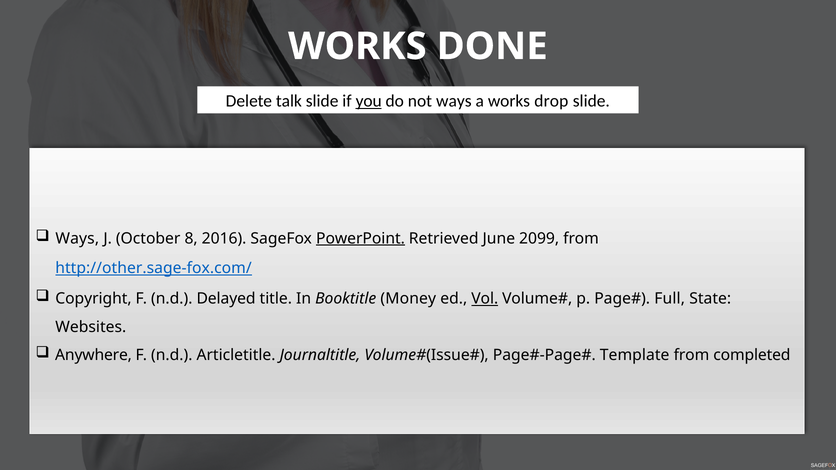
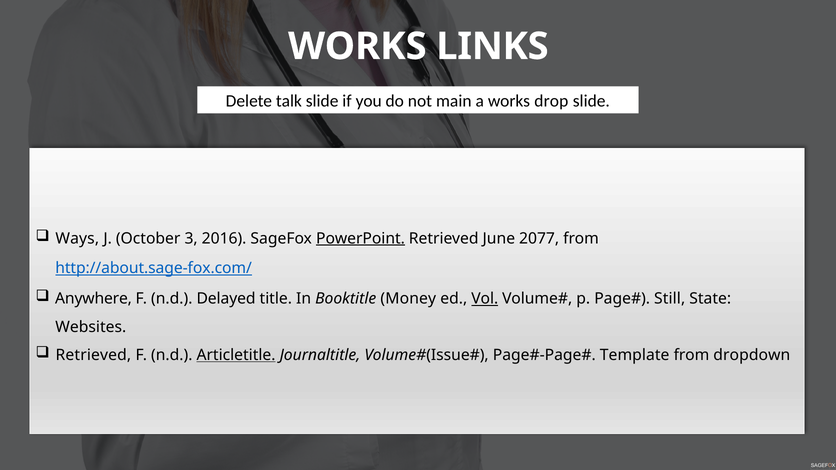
DONE: DONE -> LINKS (492, 46)
you underline: present -> none (369, 101)
not ways: ways -> main (454, 101)
8: 8 -> 3 (191, 239)
2099: 2099 -> 2077 (539, 239)
http://other.sage-fox.com/: http://other.sage-fox.com/ -> http://about.sage-fox.com/ (154, 268)
Copyright: Copyright -> Anywhere (94, 299)
Full: Full -> Still (670, 299)
Anywhere: Anywhere -> Retrieved (93, 355)
Articletitle underline: none -> present (236, 355)
completed: completed -> dropdown (752, 355)
